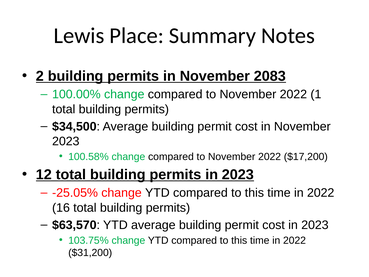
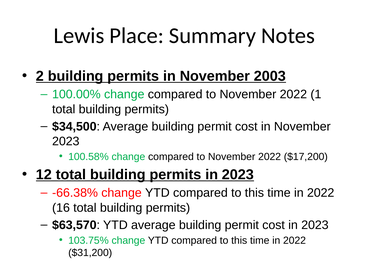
2083: 2083 -> 2003 (270, 76)
-25.05%: -25.05% -> -66.38% (75, 193)
